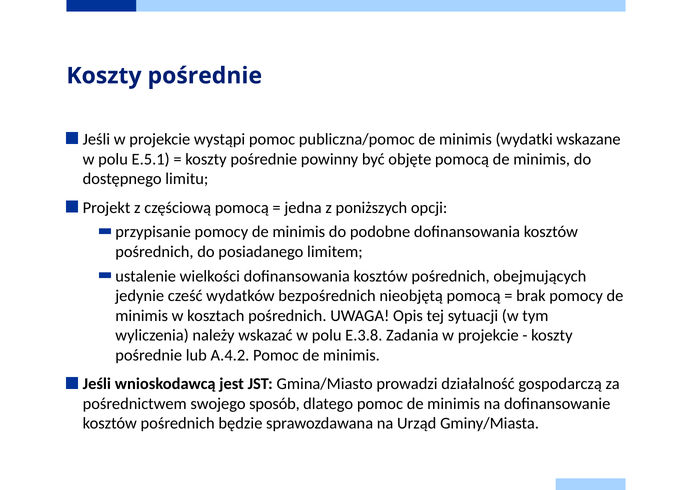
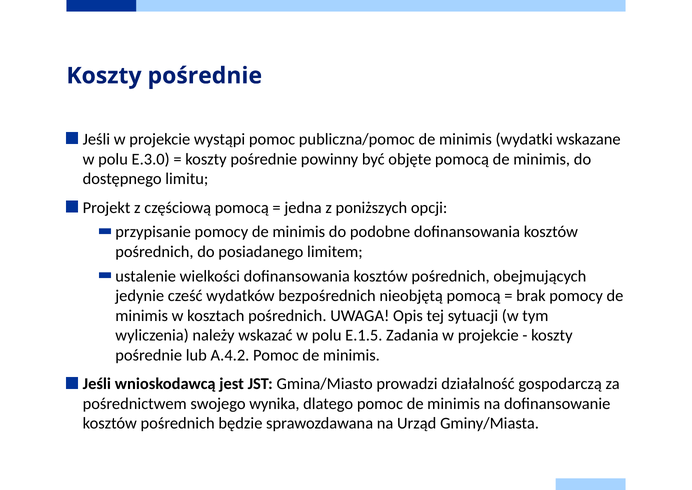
E.5.1: E.5.1 -> E.3.0 (151, 159)
E.3.8: E.3.8 -> E.1.5 (364, 335)
sposób: sposób -> wynika (274, 403)
